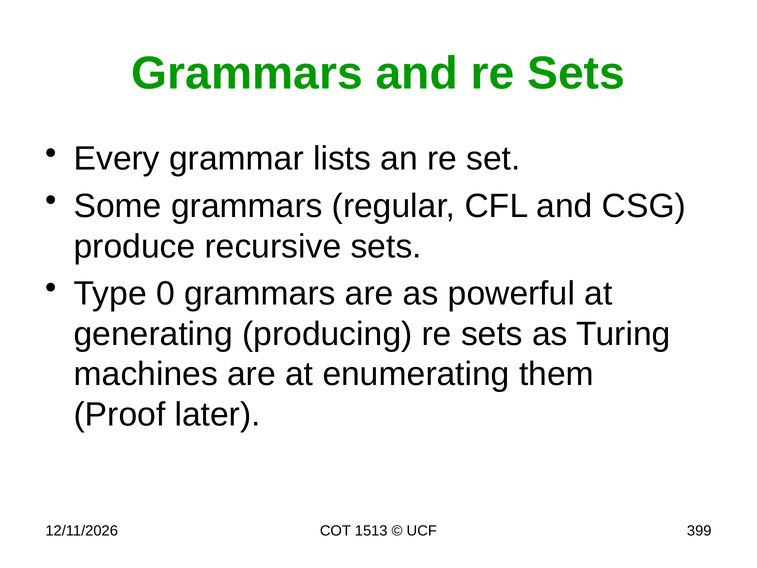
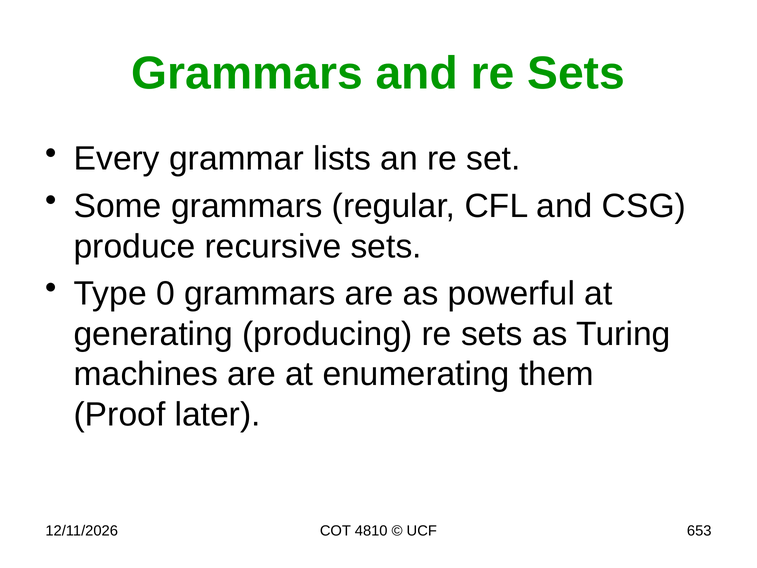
1513: 1513 -> 4810 (371, 531)
399: 399 -> 653 (699, 531)
